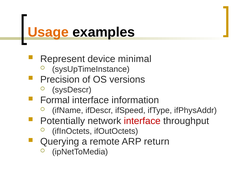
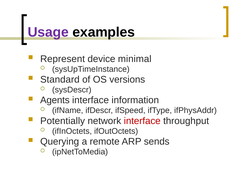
Usage colour: orange -> purple (48, 32)
Precision: Precision -> Standard (60, 80)
Formal: Formal -> Agents (55, 100)
return: return -> sends (157, 142)
